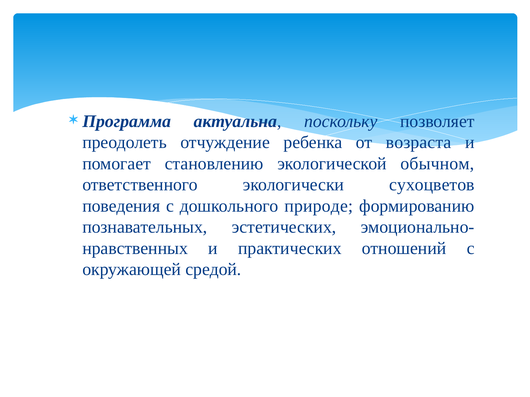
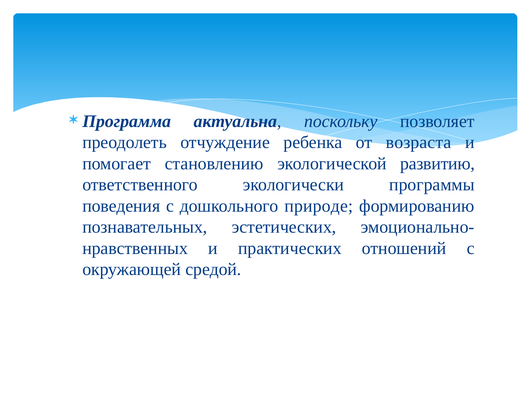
обычном: обычном -> развитию (438, 164)
сухоцветов: сухоцветов -> программы (432, 185)
